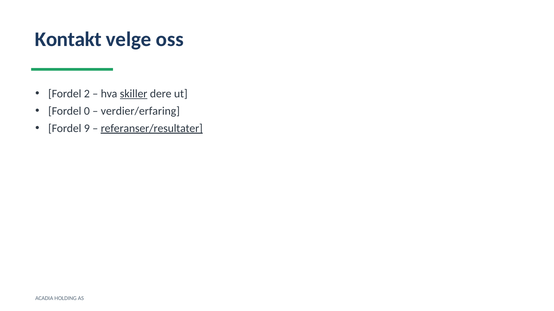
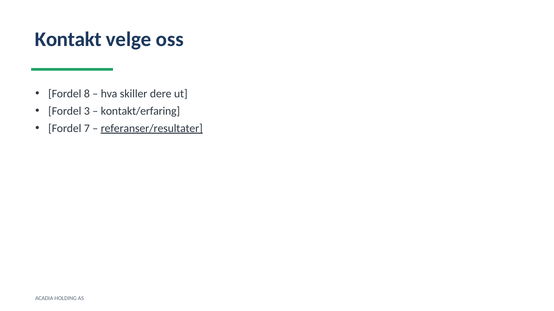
2: 2 -> 8 (87, 94)
skiller underline: present -> none (134, 94)
0: 0 -> 3 (87, 111)
verdier/erfaring: verdier/erfaring -> kontakt/erfaring (140, 111)
9: 9 -> 7 (87, 128)
